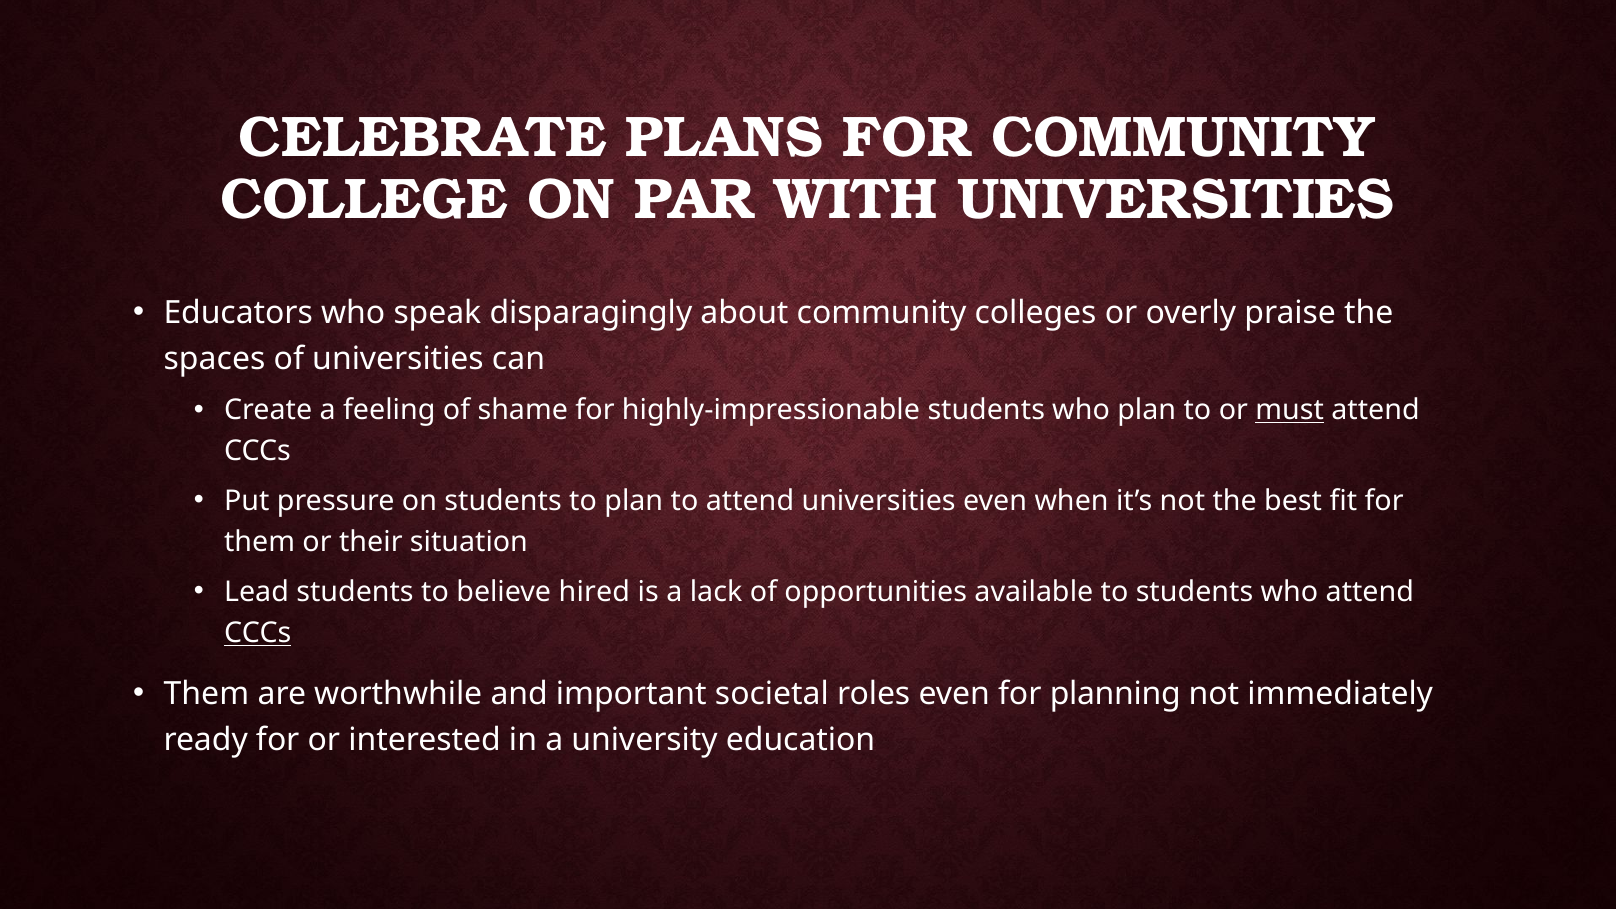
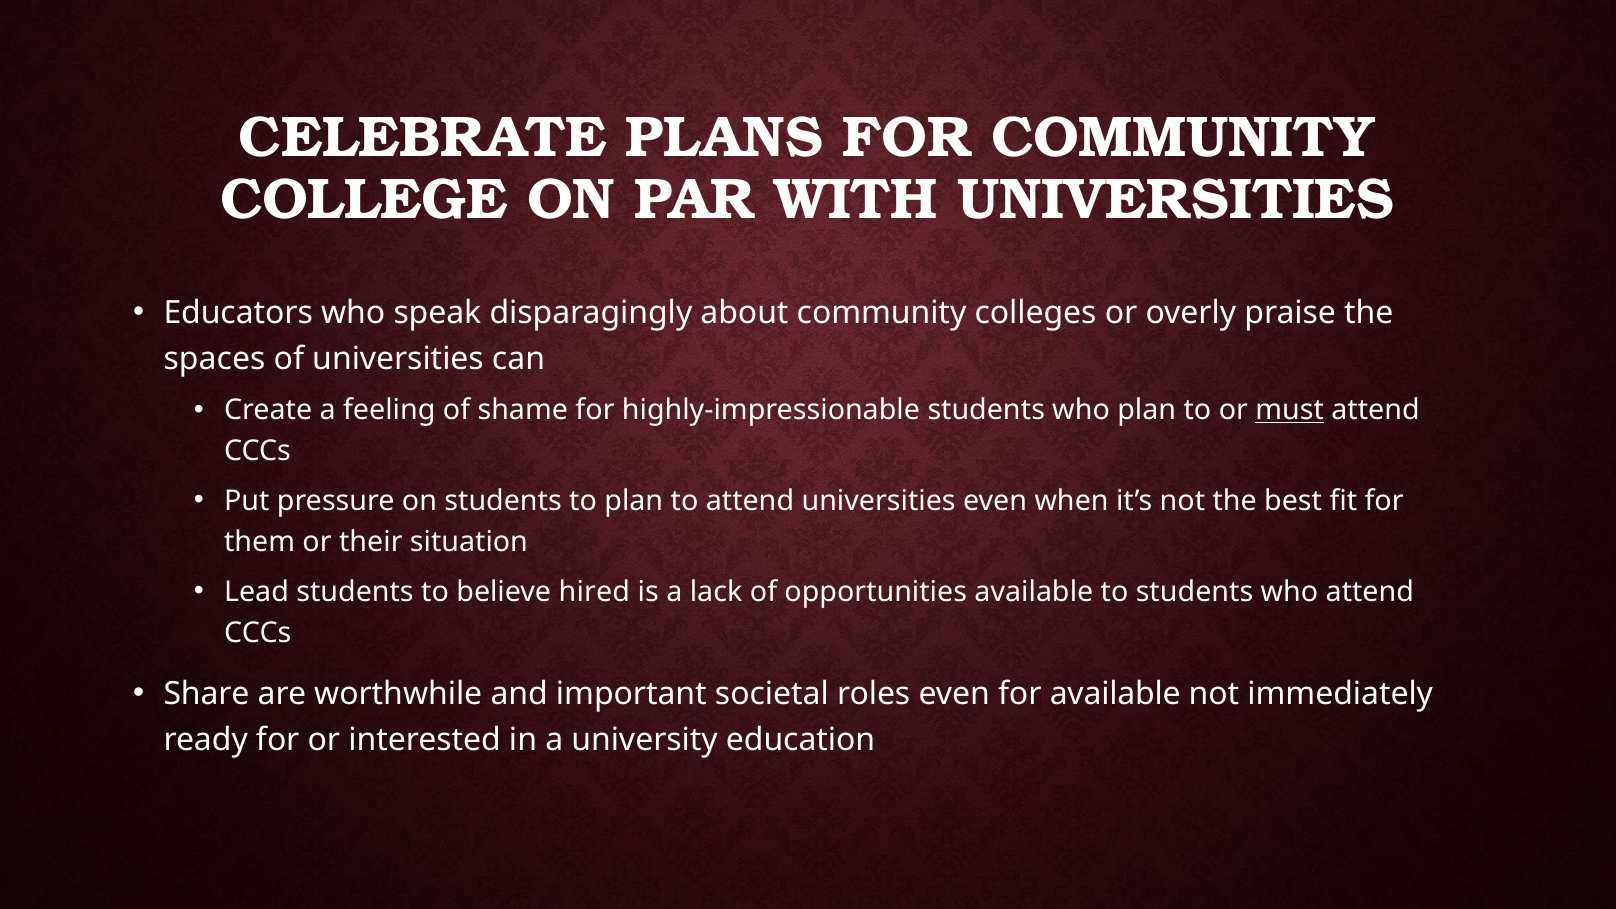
CCCs underline: present -> none (258, 633)
Them: Them -> Share (206, 694)
for planning: planning -> available (1115, 694)
